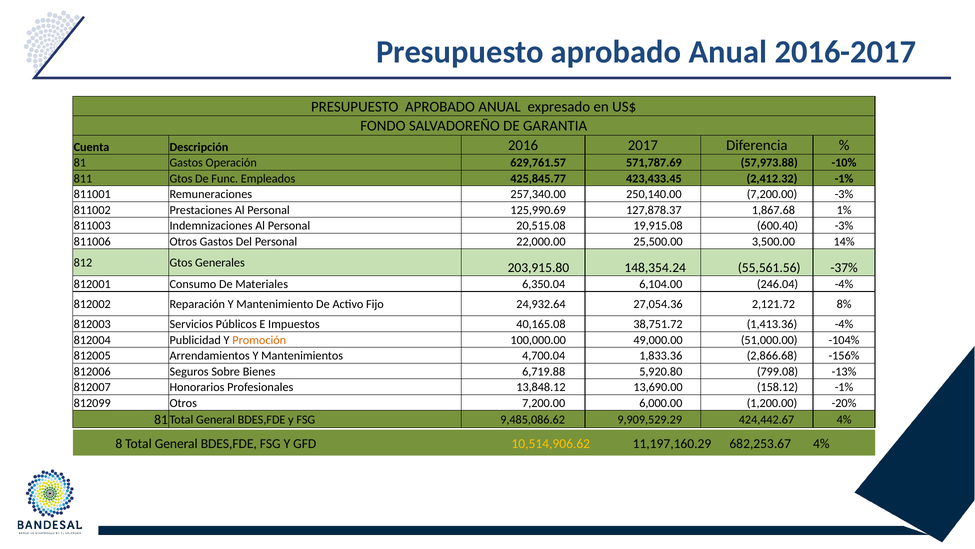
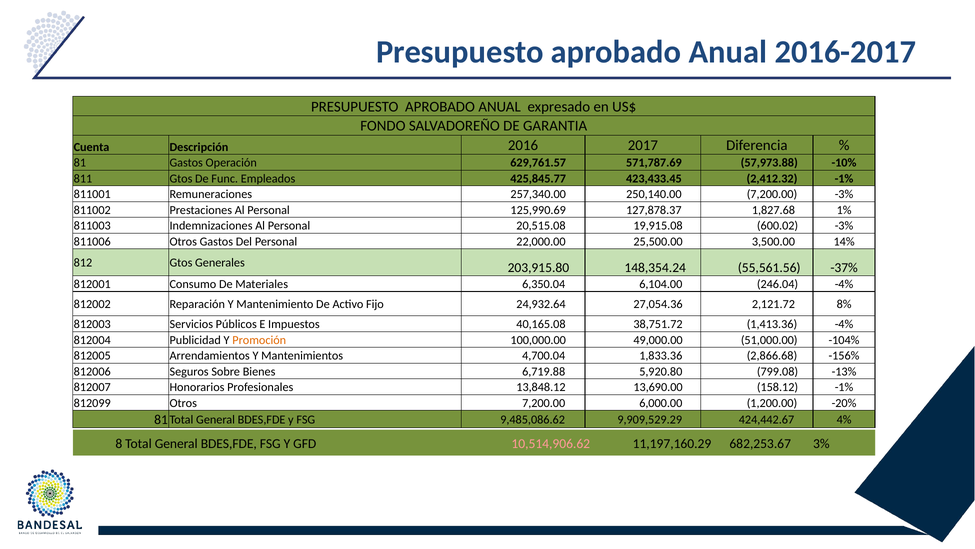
1,867.68: 1,867.68 -> 1,827.68 (773, 210)
600.40: 600.40 -> 600.02 (778, 226)
10,514,906.62 colour: yellow -> pink (551, 443)
682,253.67 4%: 4% -> 3% (821, 443)
